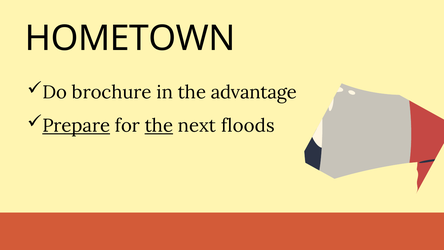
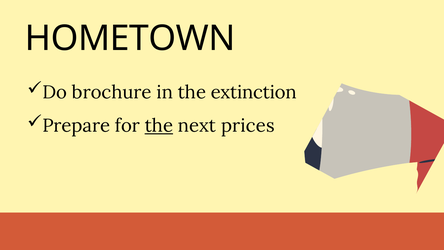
advantage: advantage -> extinction (254, 92)
Prepare underline: present -> none (76, 126)
floods: floods -> prices (248, 126)
